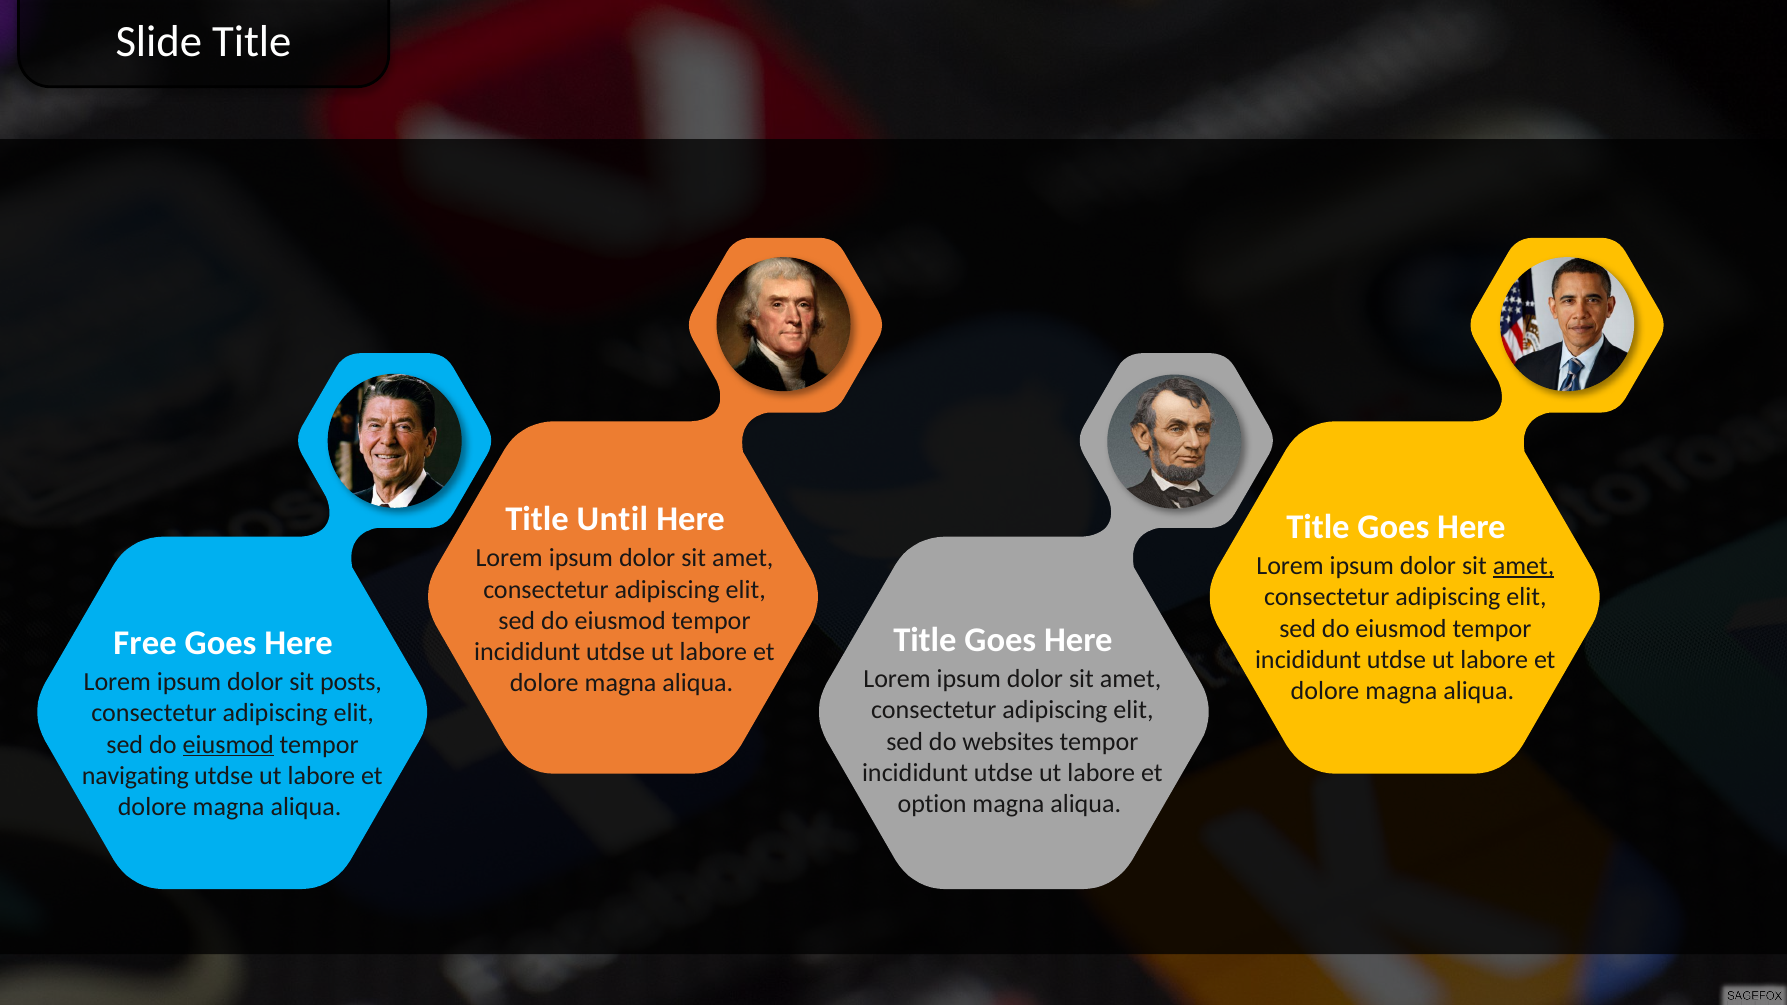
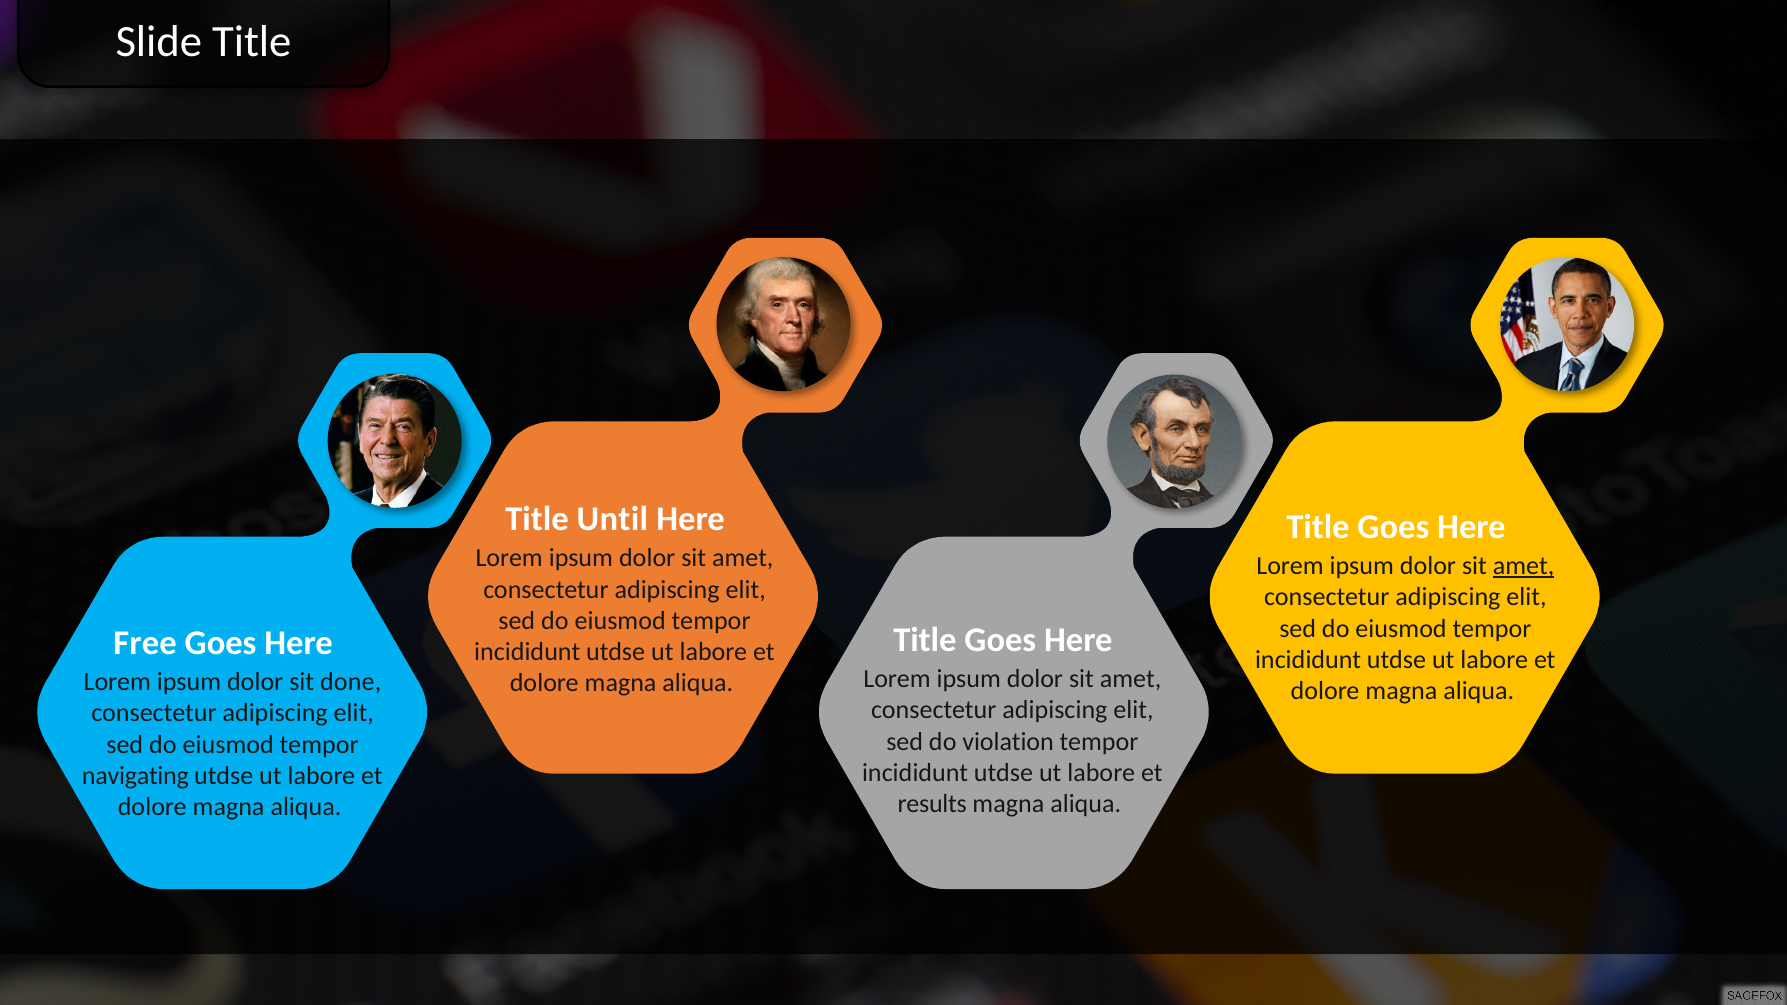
posts: posts -> done (351, 682)
websites: websites -> violation (1008, 742)
eiusmod underline: present -> none (228, 745)
option: option -> results (932, 804)
